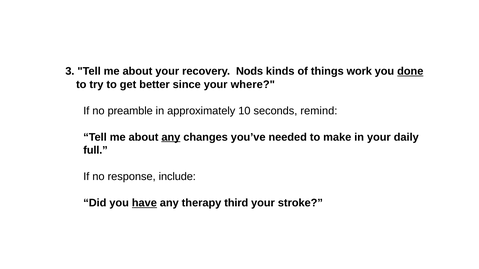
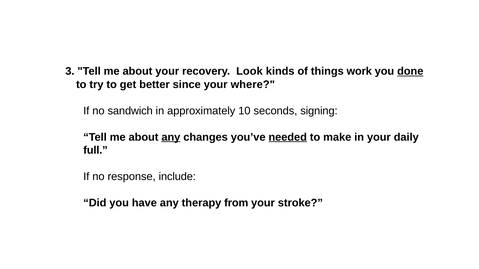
Nods: Nods -> Look (249, 71)
preamble: preamble -> sandwich (130, 111)
remind: remind -> signing (319, 111)
needed underline: none -> present (288, 137)
have underline: present -> none (144, 203)
third: third -> from (236, 203)
